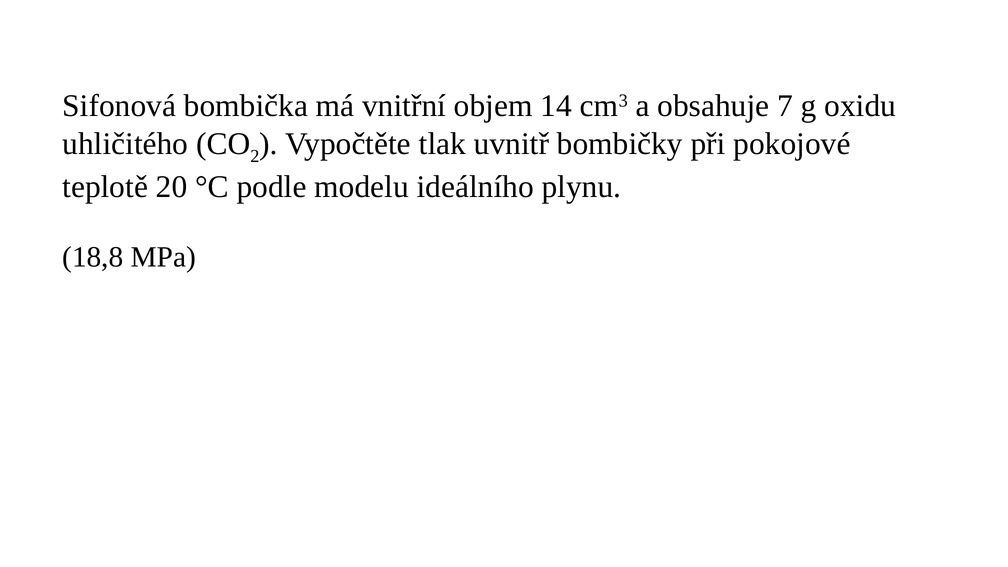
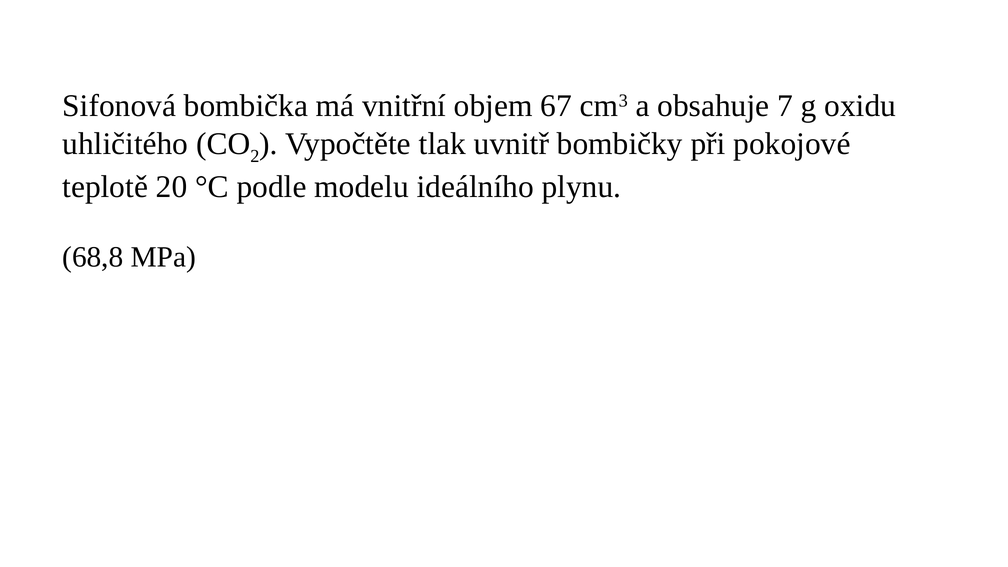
14: 14 -> 67 (556, 106)
18,8: 18,8 -> 68,8 (93, 257)
